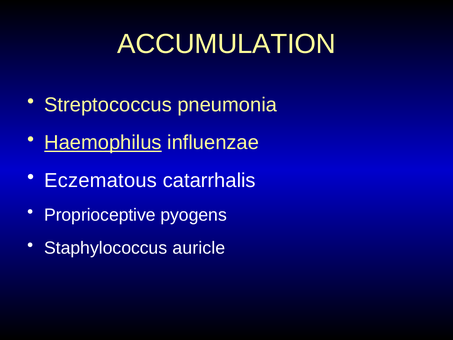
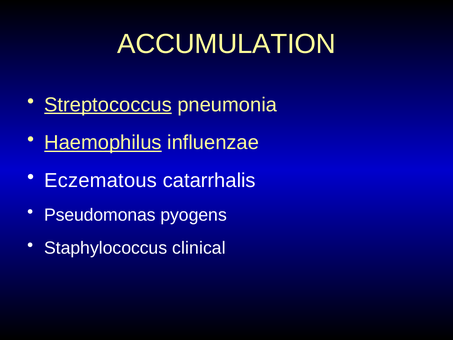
Streptococcus underline: none -> present (108, 105)
Proprioceptive: Proprioceptive -> Pseudomonas (100, 215)
auricle: auricle -> clinical (199, 248)
